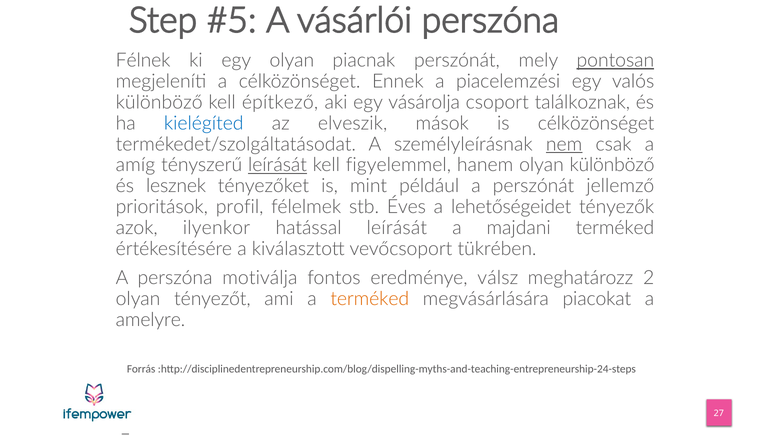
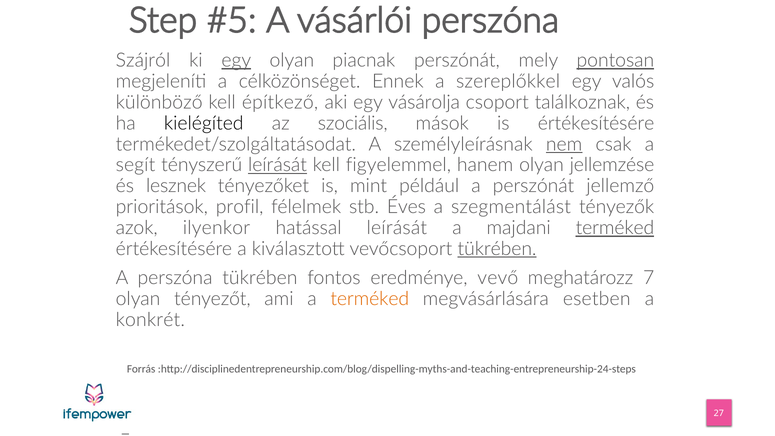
Félnek: Félnek -> Szájról (143, 60)
egy underline: none -> present (236, 60)
piacelemzési: piacelemzési -> szereplőkkel (508, 81)
kielégíted colour: blue -> black (204, 123)
elveszik: elveszik -> szociális (353, 123)
is célközönséget: célközönséget -> értékesítésére (596, 123)
amíg: amíg -> segít (135, 165)
olyan különböző: különböző -> jellemzése (612, 165)
lehetőségeidet: lehetőségeidet -> szegmentálást (511, 207)
terméked underline: none -> present (615, 228)
tükrében underline: none -> present (497, 249)
perszóna motiválja: motiválja -> tükrében (260, 278)
válsz: válsz -> vevő (498, 278)
2: 2 -> 7 (649, 278)
piacokat: piacokat -> esetben (597, 299)
amelyre: amelyre -> konkrét (150, 320)
